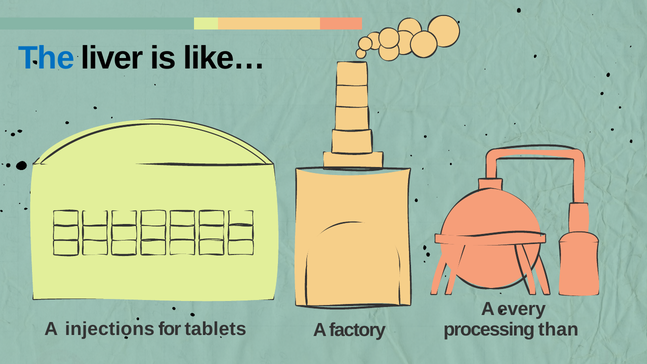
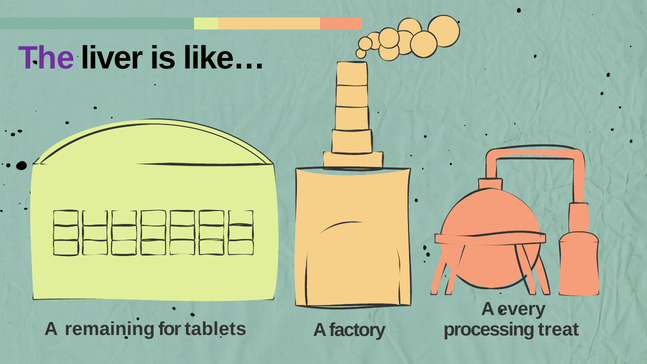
The colour: blue -> purple (46, 58)
injections: injections -> remaining (110, 329)
than: than -> treat (558, 329)
